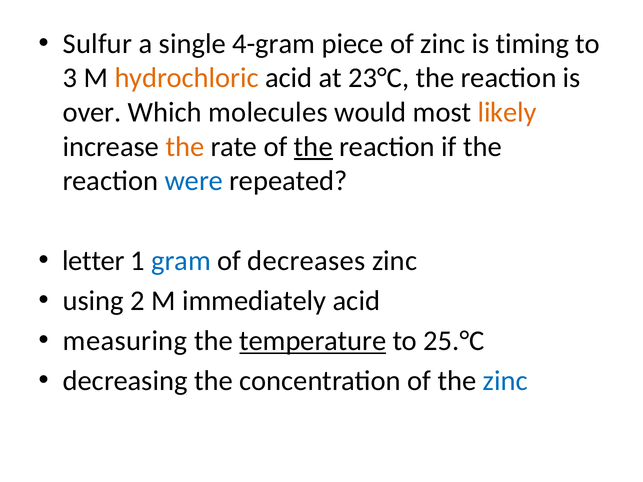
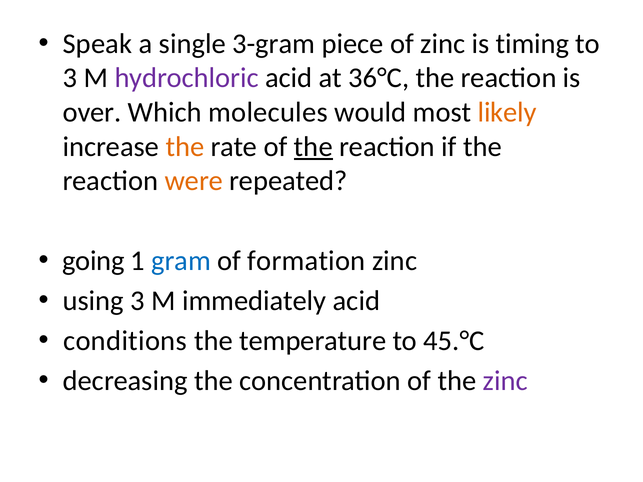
Sulfur: Sulfur -> Speak (97, 44)
4-gram: 4-gram -> 3-gram (274, 44)
hydrochloric colour: orange -> purple (187, 78)
23°C: 23°C -> 36°C (379, 78)
were colour: blue -> orange (194, 181)
letter: letter -> going (93, 261)
decreases: decreases -> formation (306, 261)
using 2: 2 -> 3 (138, 301)
measuring: measuring -> conditions (125, 341)
temperature underline: present -> none (313, 341)
25.°C: 25.°C -> 45.°C (454, 341)
zinc colour: blue -> purple (505, 381)
